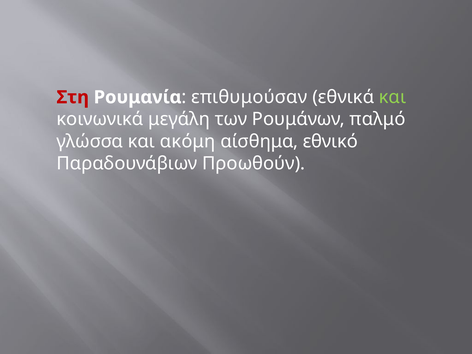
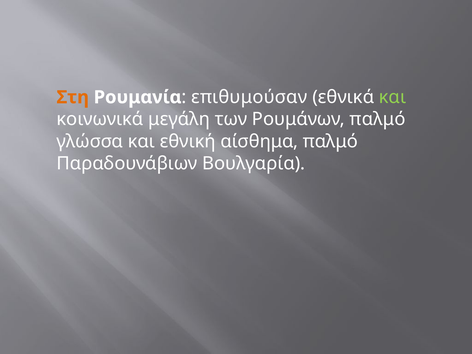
Στη colour: red -> orange (73, 97)
ακόμη: ακόμη -> εθνική (188, 141)
αίσθημα εθνικό: εθνικό -> παλμό (330, 141)
Προωθούν: Προωθούν -> Βουλγαρία (254, 163)
